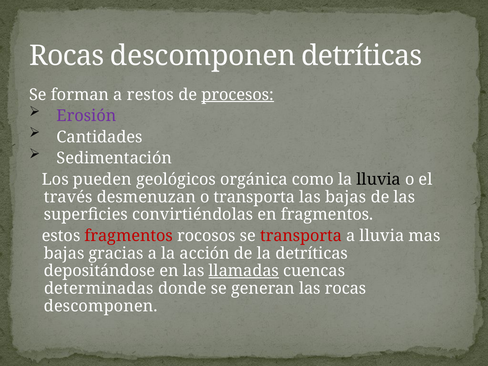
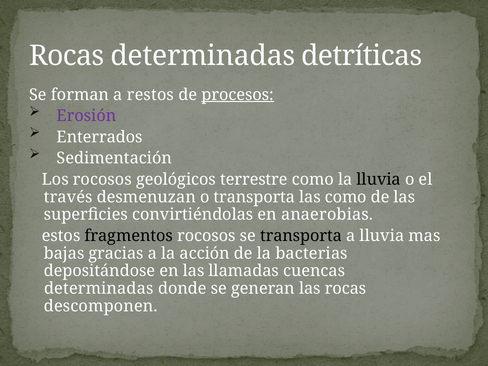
descomponen: descomponen -> determinadas (203, 56)
Cantidades: Cantidades -> Enterrados (100, 137)
Los pueden: pueden -> rocosos (102, 179)
orgánica: orgánica -> terrestre (254, 179)
las bajas: bajas -> como (346, 197)
en fragmentos: fragmentos -> anaerobias (327, 215)
fragmentos colour: red -> black (129, 236)
transporta colour: red -> black (301, 236)
la detríticas: detríticas -> bacterias (312, 253)
llamadas underline: present -> none (244, 271)
